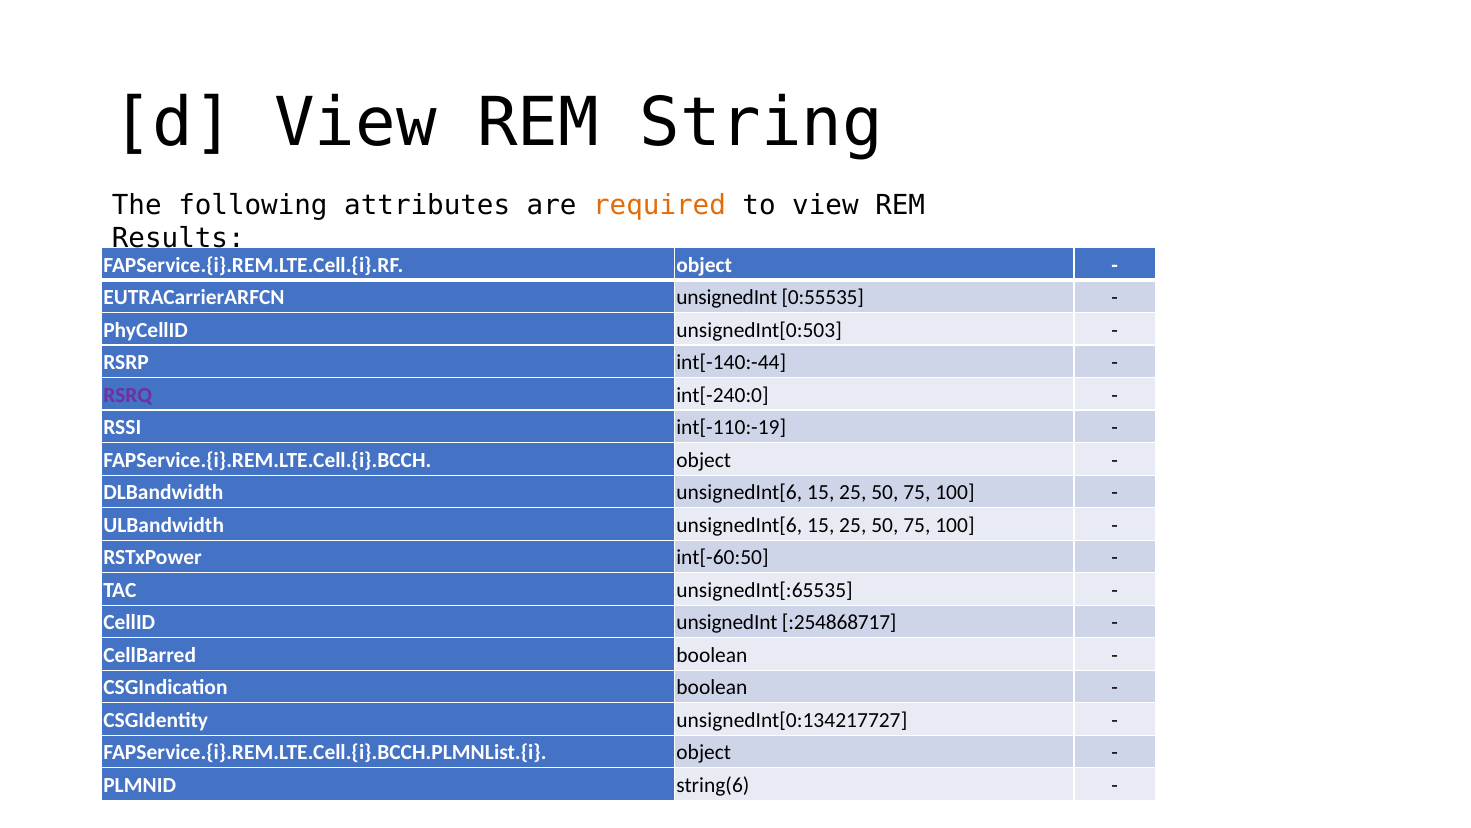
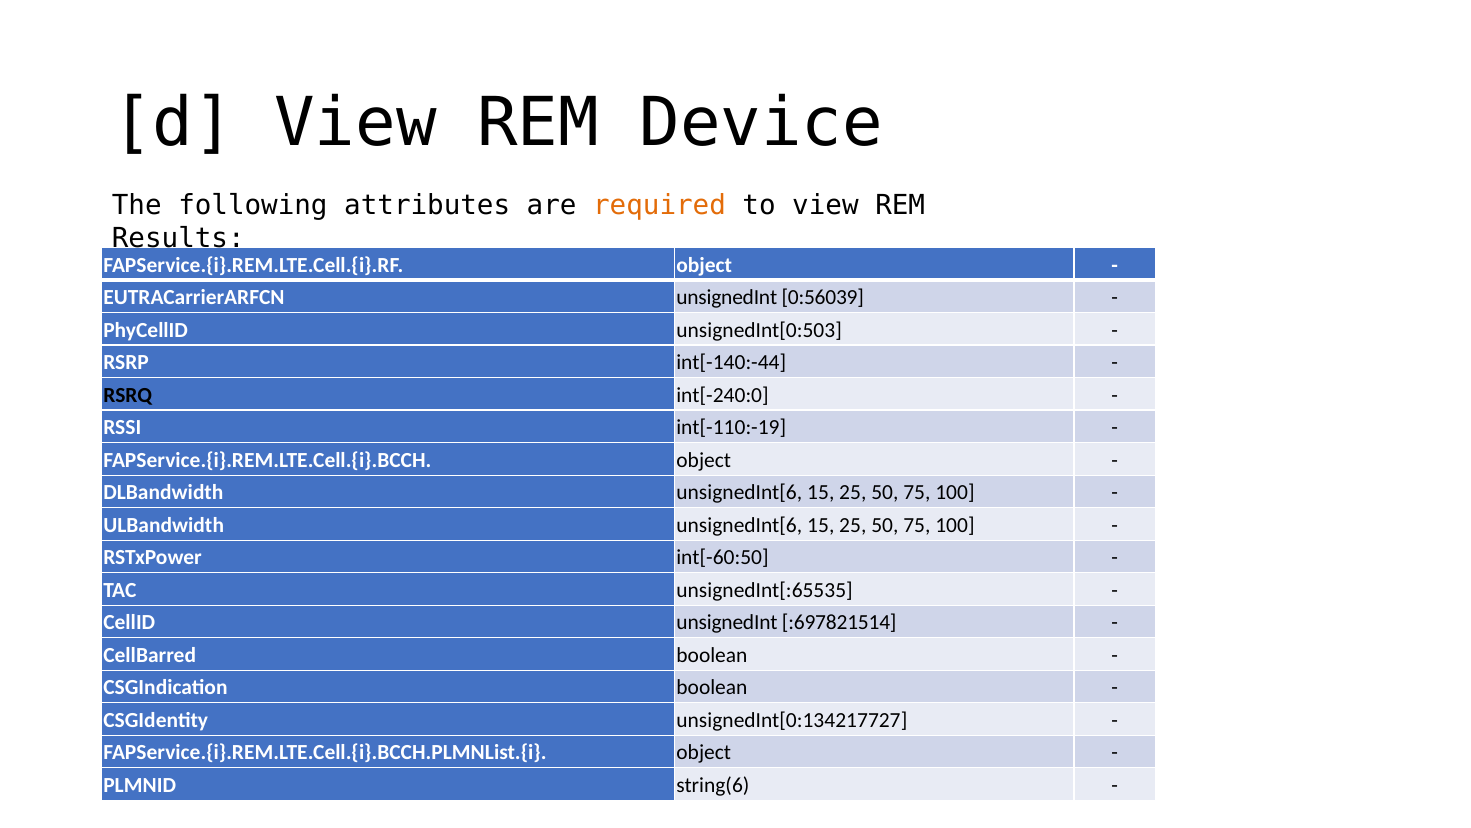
String: String -> Device (761, 123)
unsignedInt­[0:55535: unsignedInt­[0:55535 -> unsignedInt­[0:56039 (770, 297)
RSRQ colour: purple -> black (128, 395)
unsignedInt­[:254868717: unsignedInt­[:254868717 -> unsignedInt­[:697821514 (786, 622)
